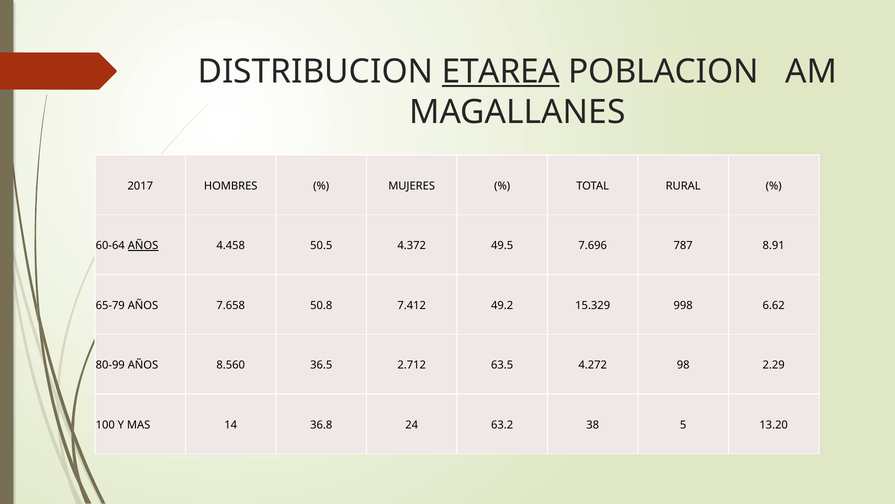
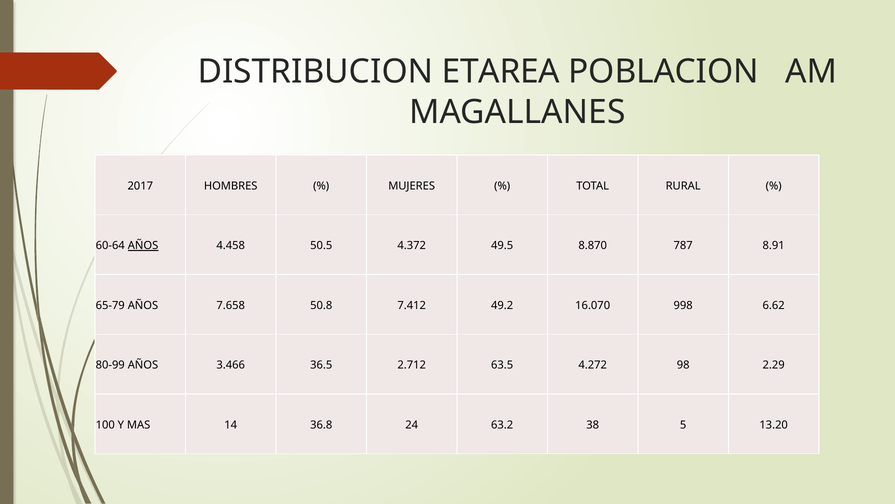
ETAREA underline: present -> none (501, 72)
7.696: 7.696 -> 8.870 (593, 245)
15.329: 15.329 -> 16.070 (593, 305)
8.560: 8.560 -> 3.466 (231, 365)
